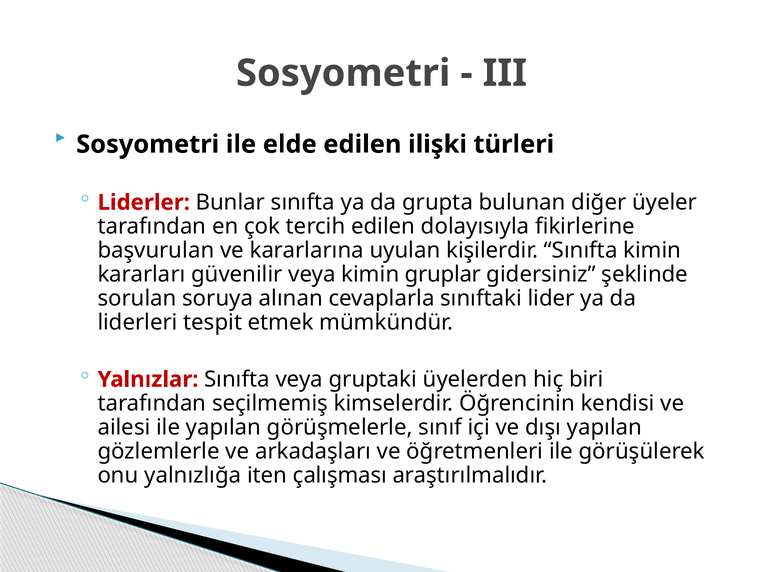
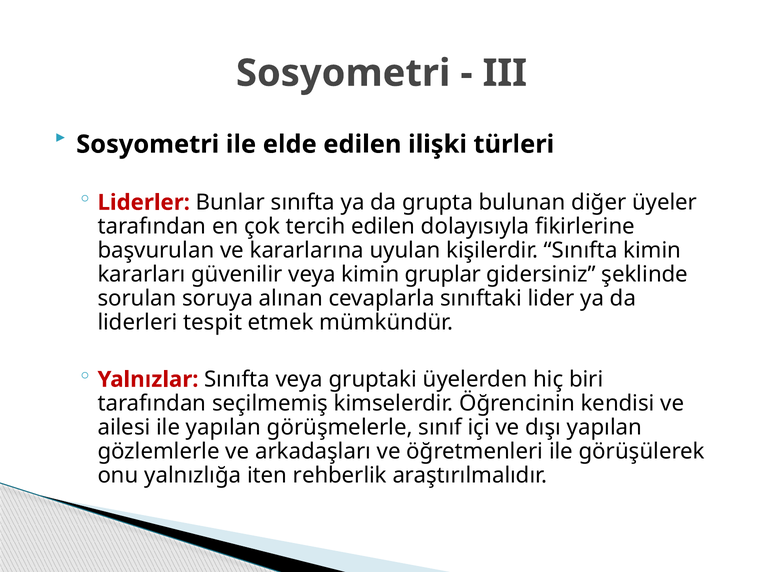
çalışması: çalışması -> rehberlik (340, 476)
